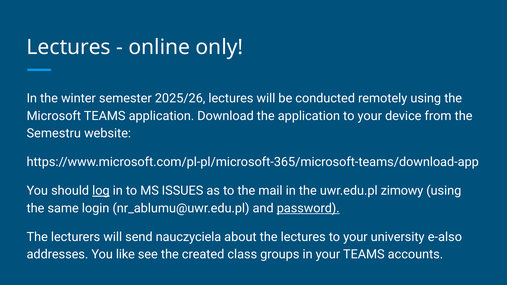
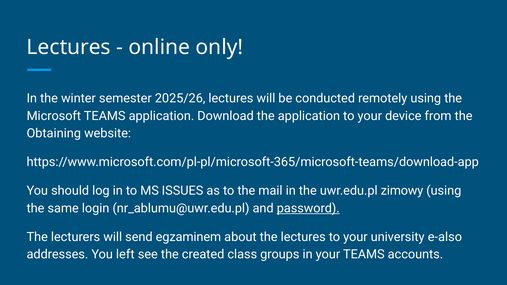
Semestru: Semestru -> Obtaining (54, 133)
log underline: present -> none (101, 191)
nauczyciela: nauczyciela -> egzaminem (188, 237)
like: like -> left (125, 255)
